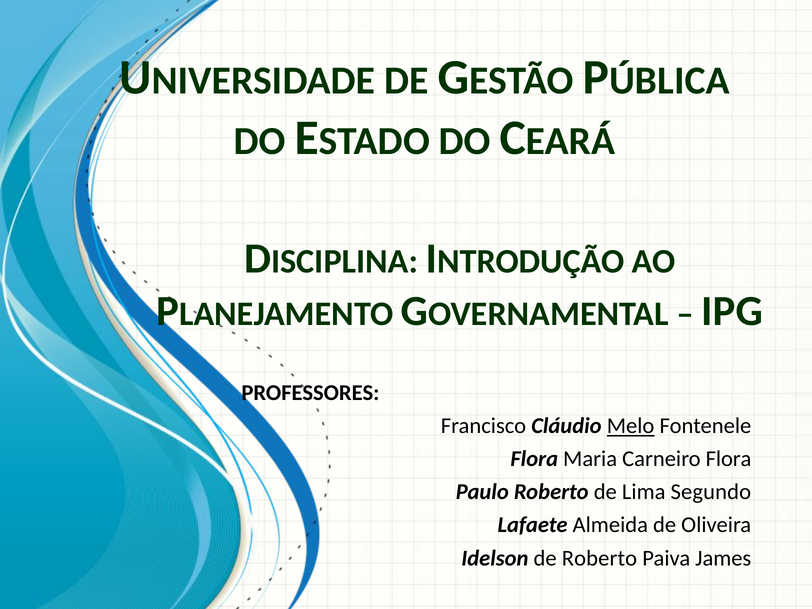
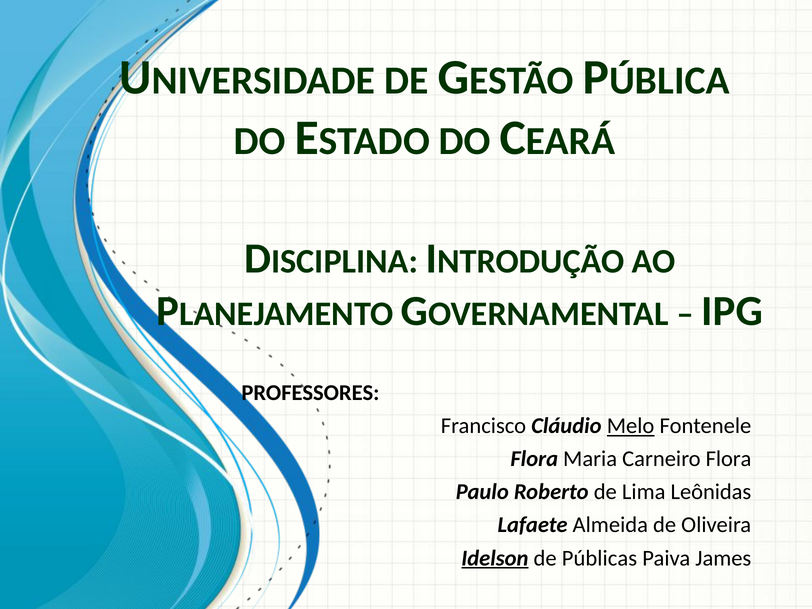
Segundo: Segundo -> Leônidas (711, 492)
Idelson underline: none -> present (495, 558)
de Roberto: Roberto -> Públicas (599, 558)
